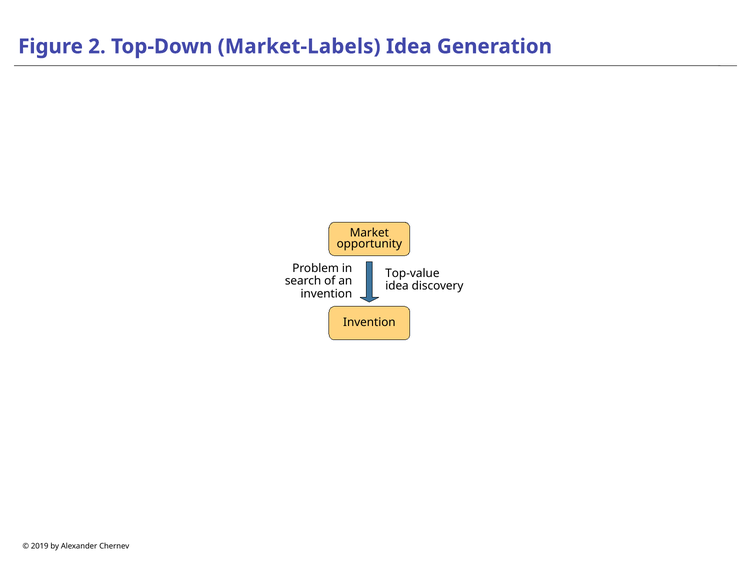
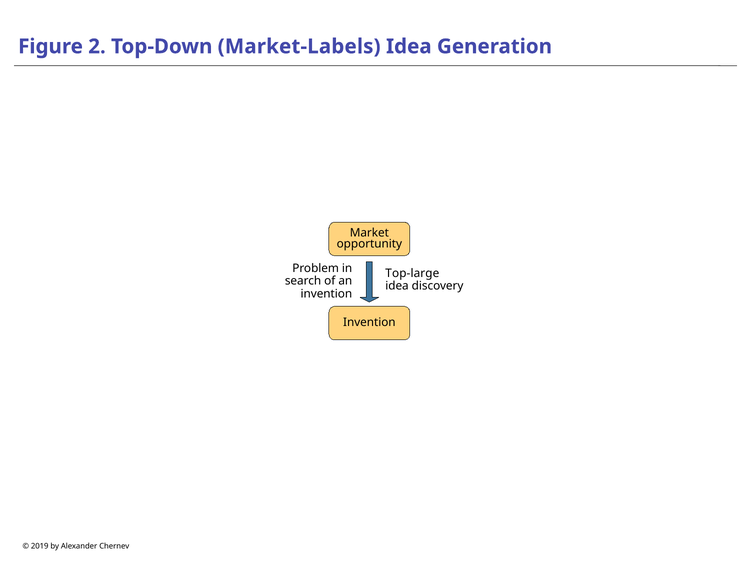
Top-value: Top-value -> Top-large (412, 273)
